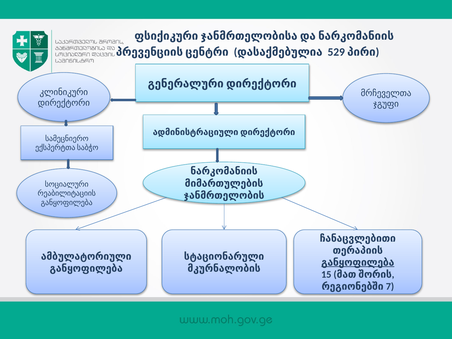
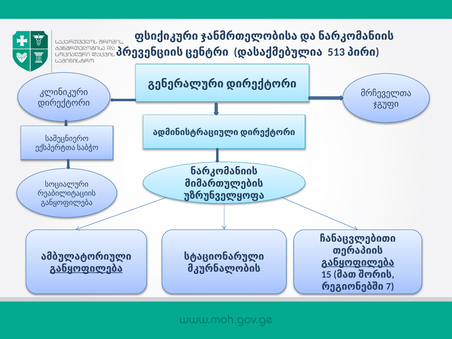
529: 529 -> 513 (336, 52)
ჯანმრთელობის: ჯანმრთელობის -> უზრუნველყოფა (224, 195)
განყოფილება underline: none -> present (86, 268)
